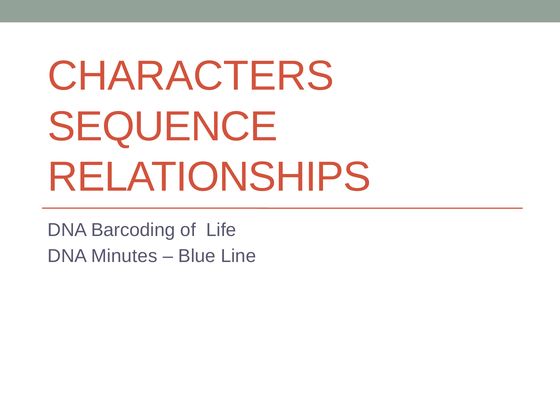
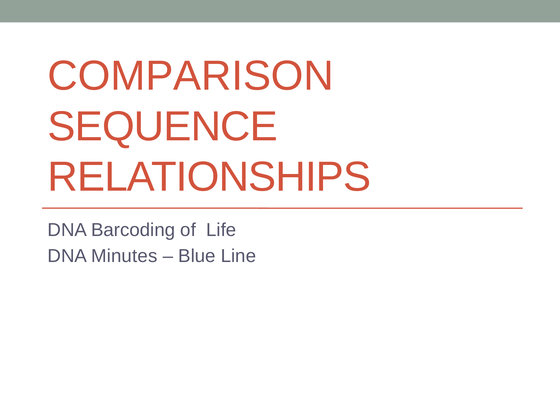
CHARACTERS: CHARACTERS -> COMPARISON (191, 76)
